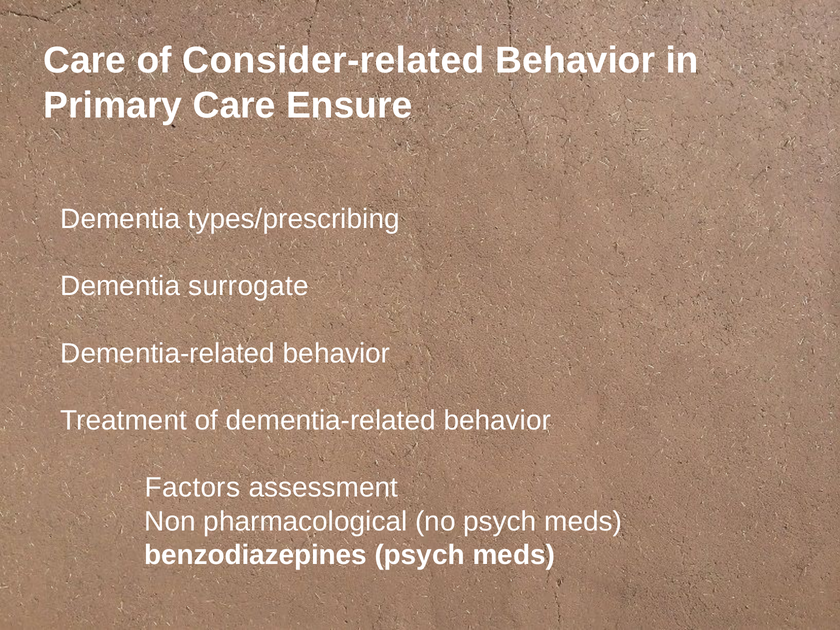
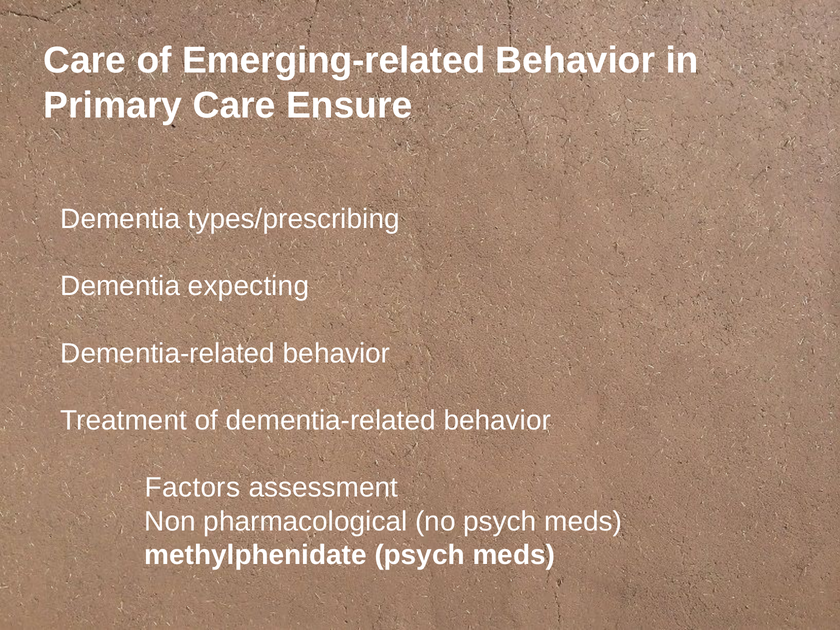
Consider-related: Consider-related -> Emerging-related (334, 60)
surrogate: surrogate -> expecting (249, 286)
benzodiazepines: benzodiazepines -> methylphenidate (256, 555)
